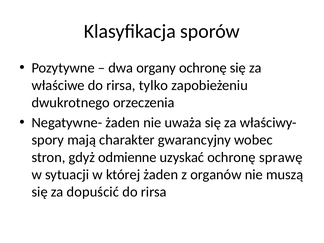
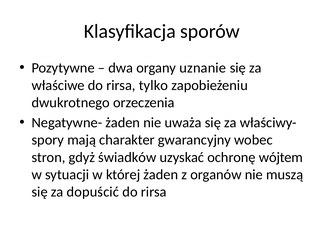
organy ochronę: ochronę -> uznanie (203, 68)
odmienne: odmienne -> świadków (127, 157)
sprawę: sprawę -> wójtem (281, 157)
